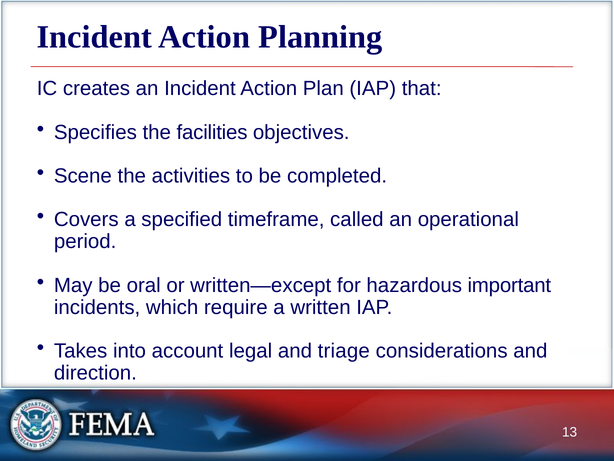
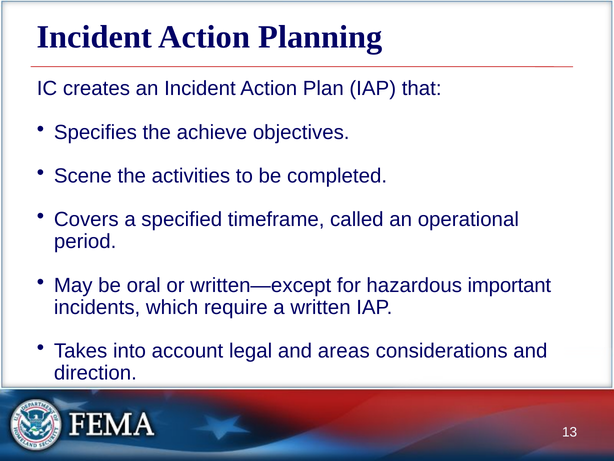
facilities: facilities -> achieve (212, 132)
triage: triage -> areas (344, 351)
